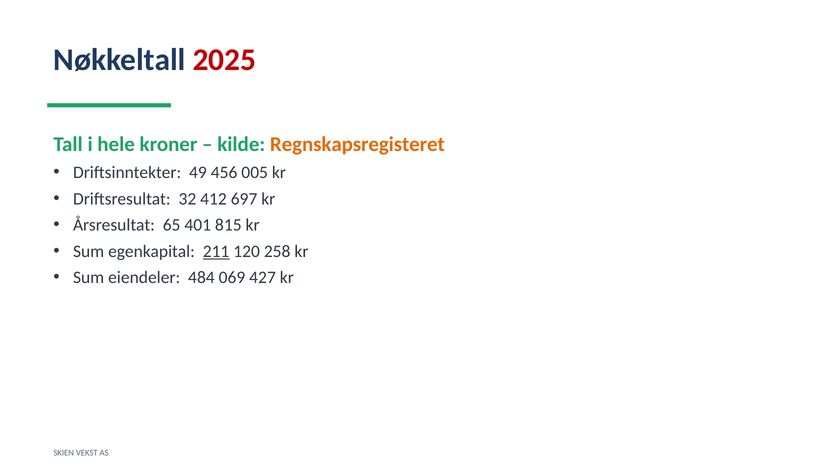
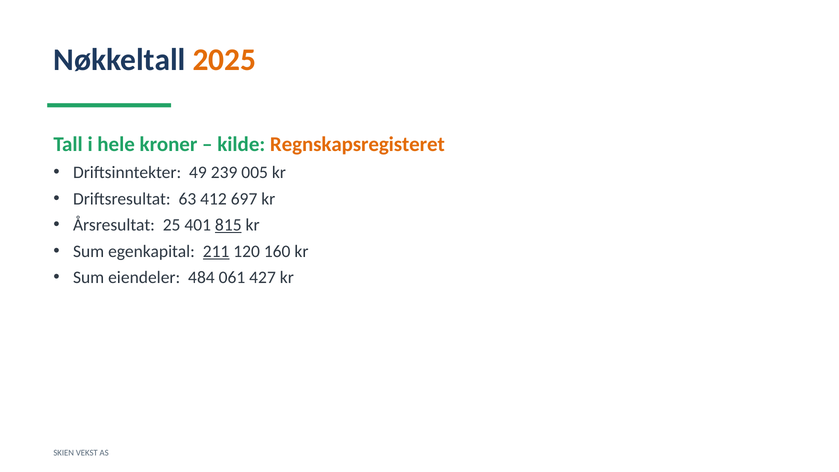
2025 colour: red -> orange (224, 60)
456: 456 -> 239 (224, 173)
32: 32 -> 63 (187, 199)
65: 65 -> 25 (172, 225)
815 underline: none -> present (228, 225)
258: 258 -> 160 (277, 251)
069: 069 -> 061 (232, 277)
